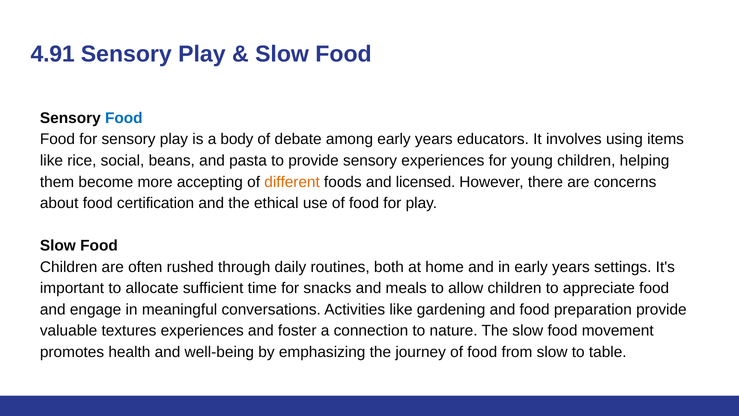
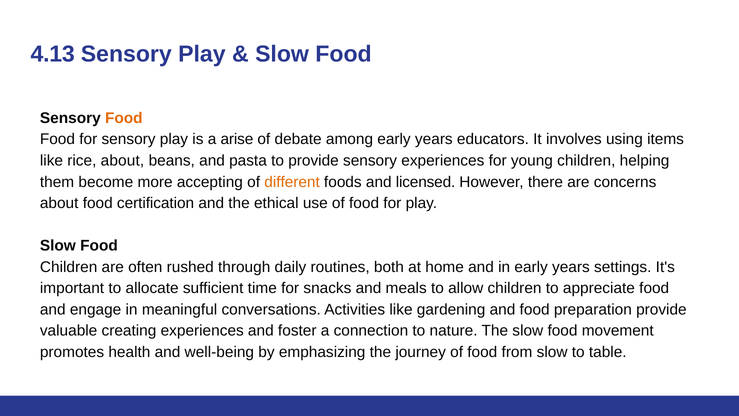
4.91: 4.91 -> 4.13 (53, 54)
Food colour: blue -> orange (124, 118)
body: body -> arise (237, 139)
rice social: social -> about (122, 161)
textures: textures -> creating (129, 331)
